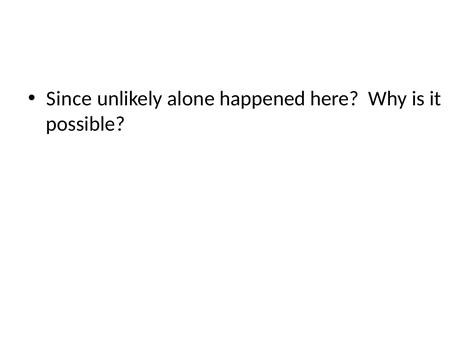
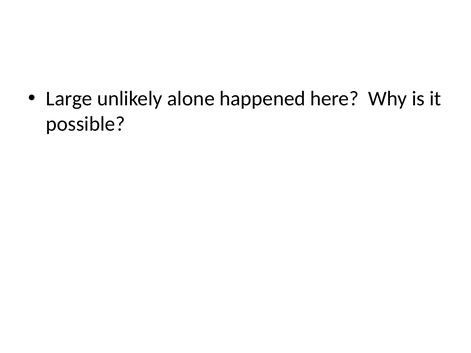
Since: Since -> Large (69, 99)
